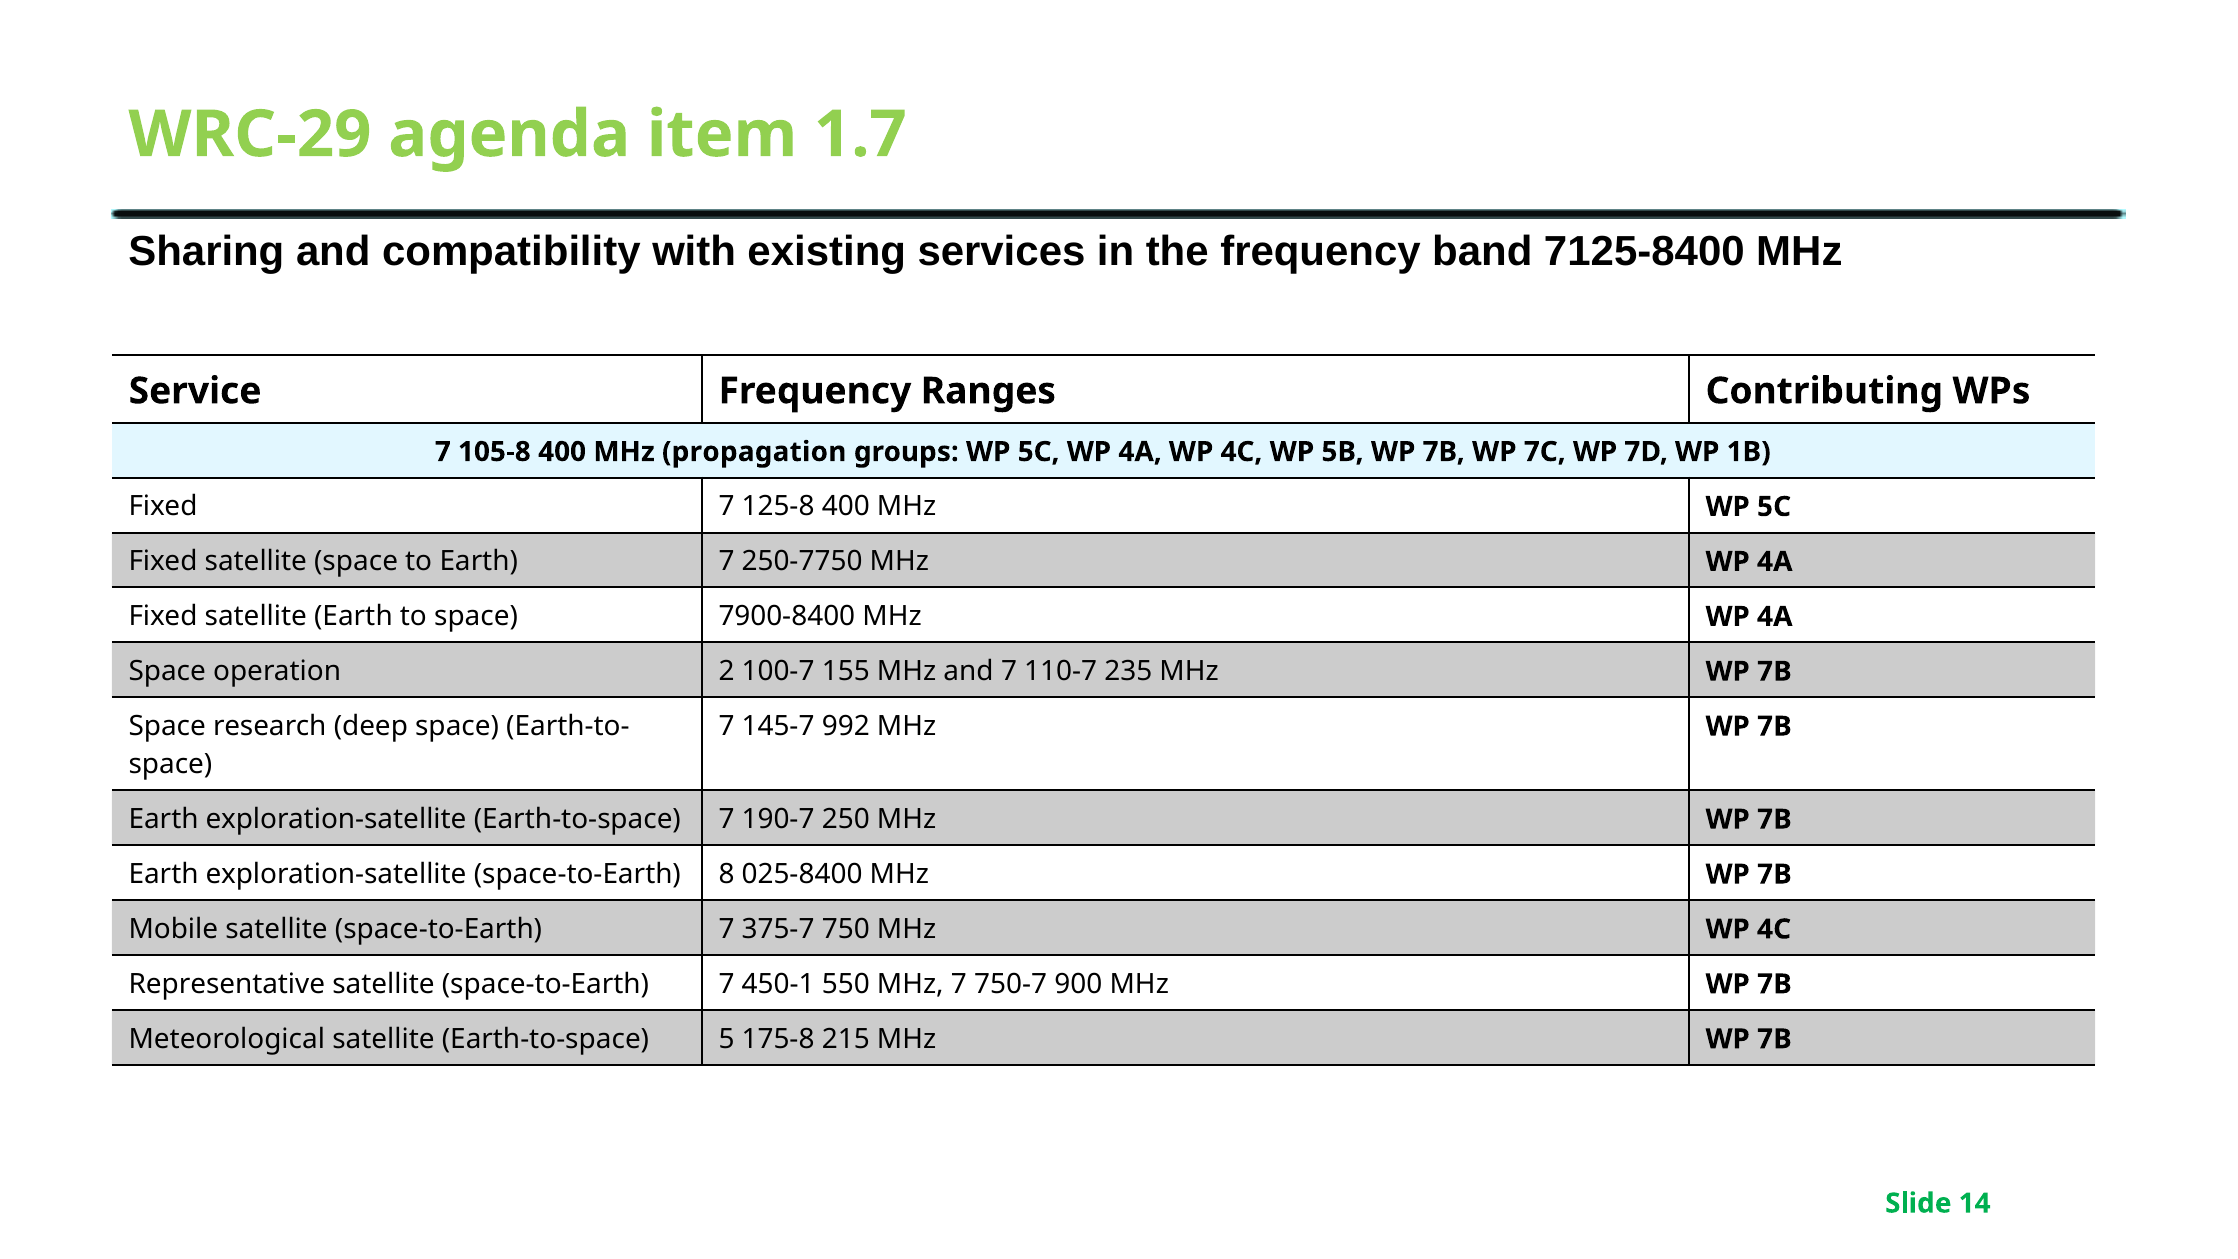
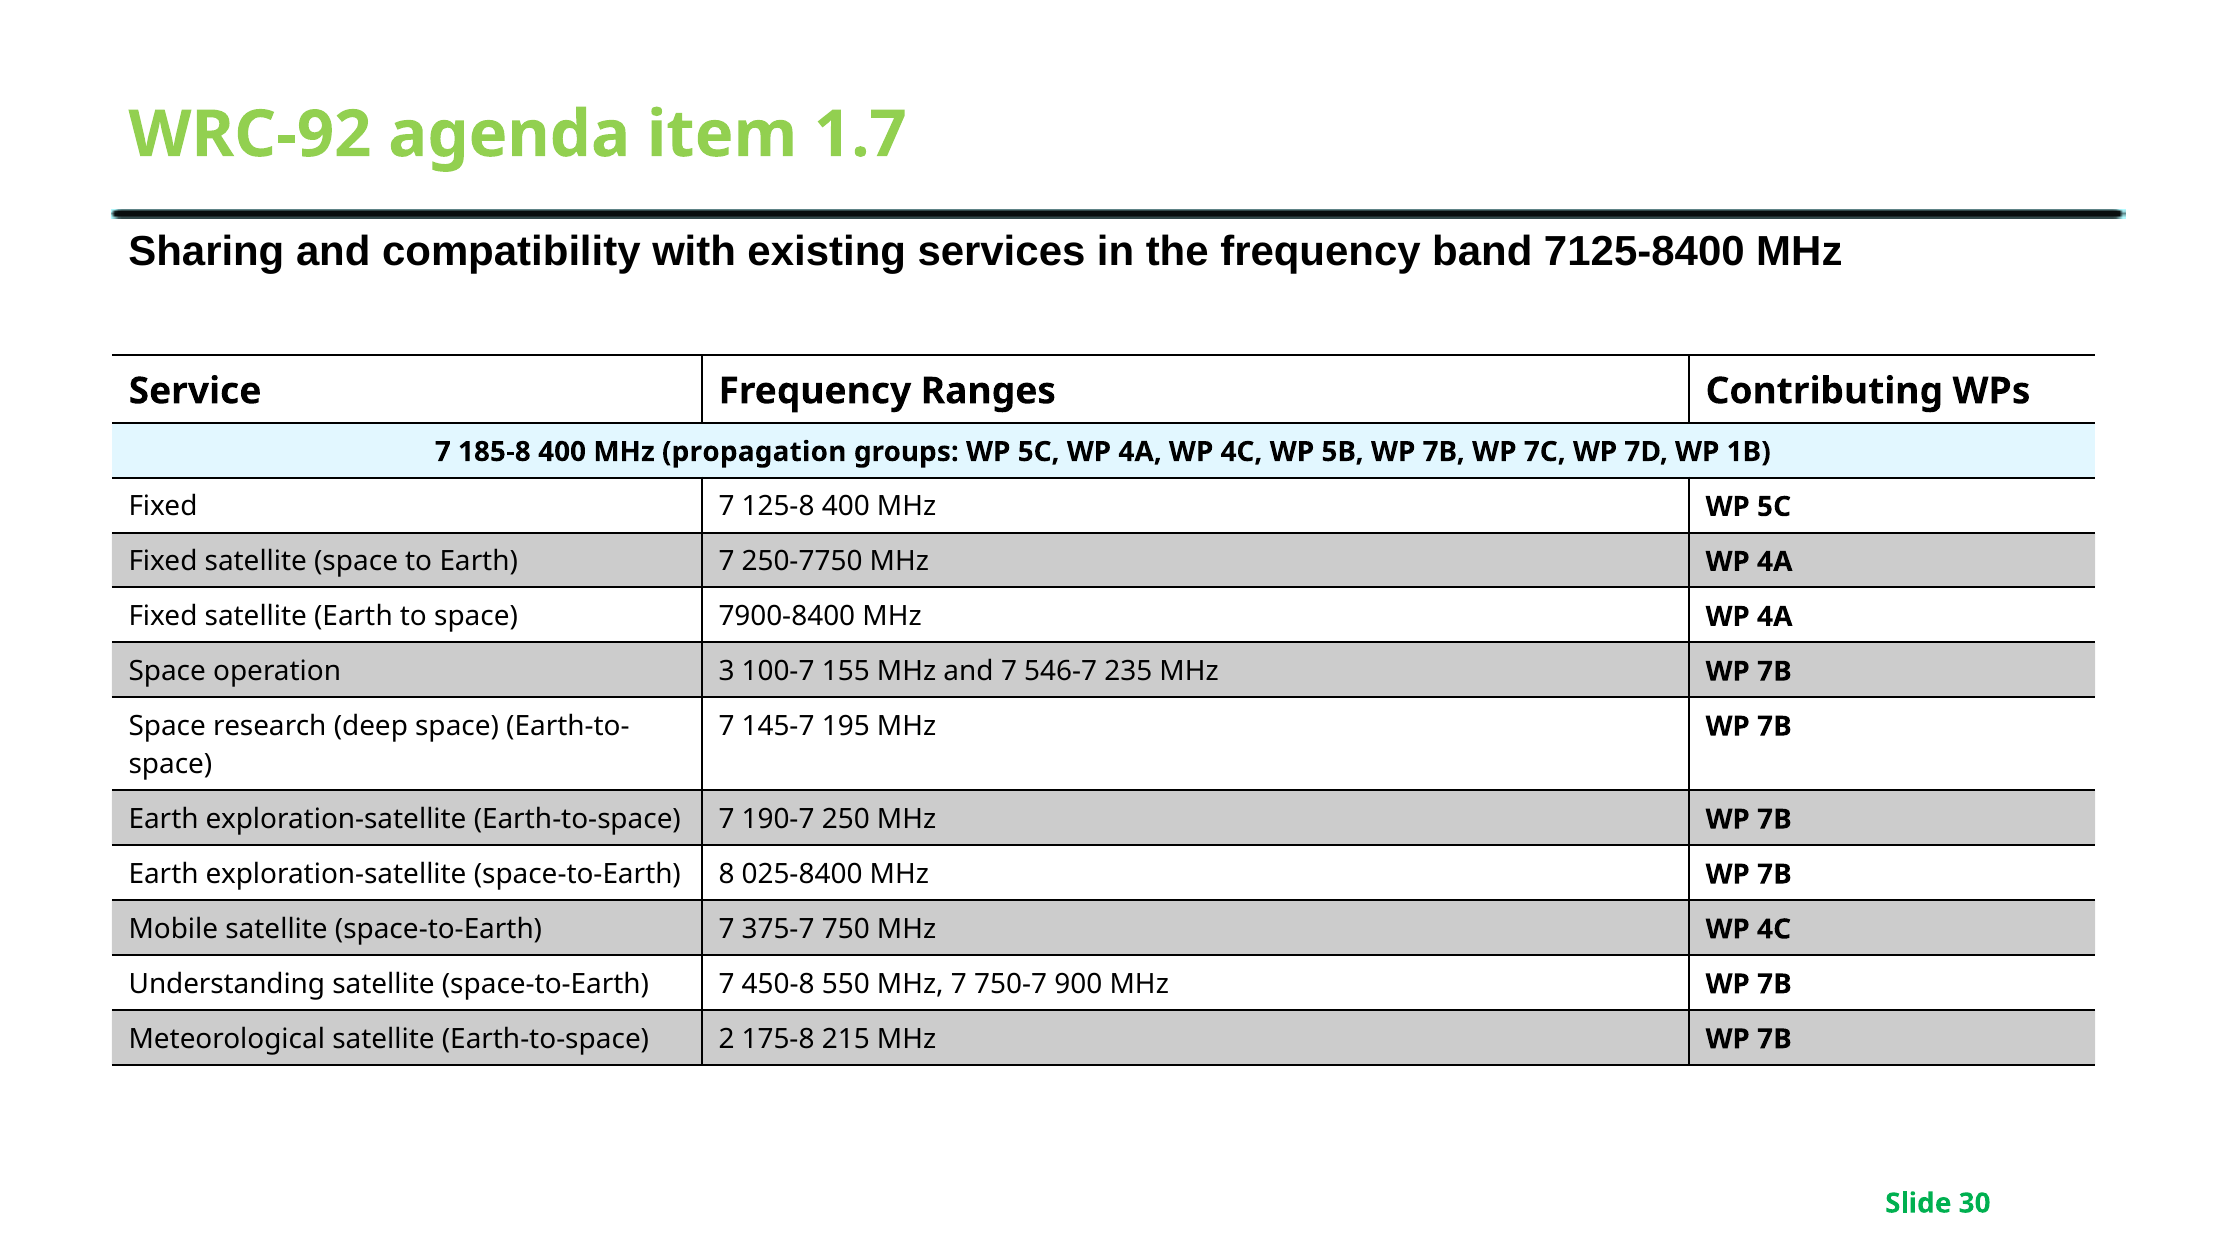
WRC-29: WRC-29 -> WRC-92 (250, 135)
105-8: 105-8 -> 185-8 (494, 452)
2: 2 -> 3 (727, 671)
110-7: 110-7 -> 546-7 (1061, 671)
992: 992 -> 195 (846, 726)
Representative: Representative -> Understanding (227, 984)
450-1: 450-1 -> 450-8 (778, 984)
5: 5 -> 2 (727, 1039)
14: 14 -> 30 (1975, 1203)
